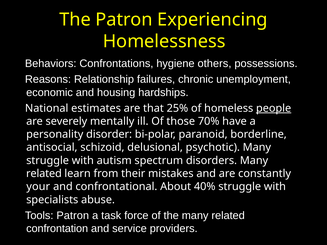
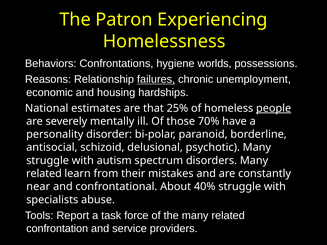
others: others -> worlds (215, 64)
failures underline: none -> present (156, 79)
your: your -> near (38, 187)
Tools Patron: Patron -> Report (73, 216)
